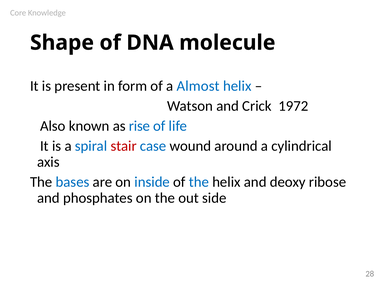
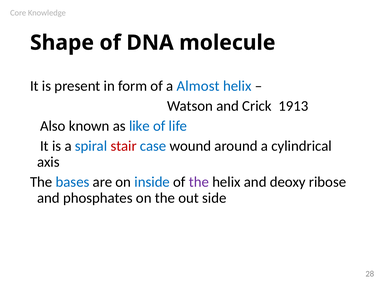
1972: 1972 -> 1913 (293, 106)
rise: rise -> like (139, 126)
the colour: blue -> purple (199, 182)
